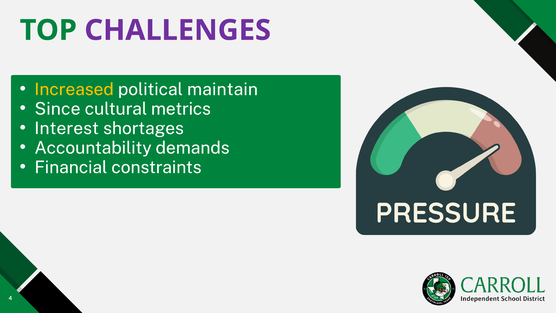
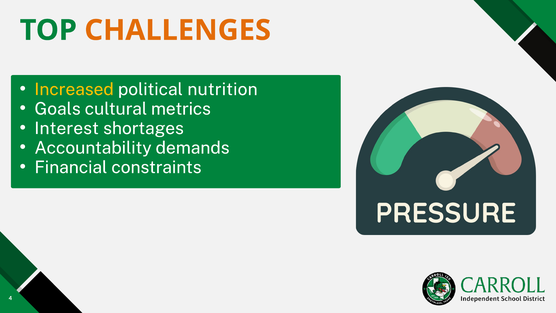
CHALLENGES colour: purple -> orange (178, 30)
maintain: maintain -> nutrition (223, 89)
Since: Since -> Goals (58, 109)
